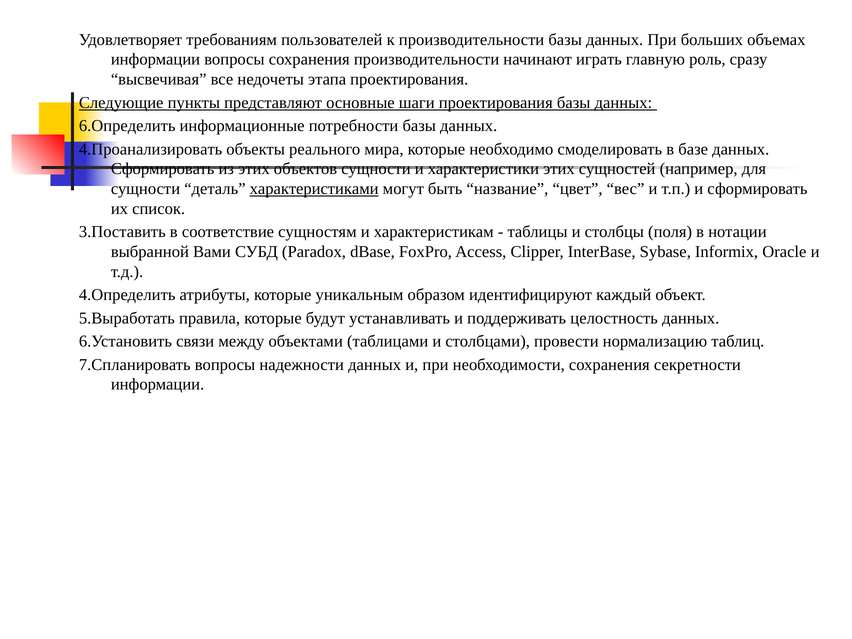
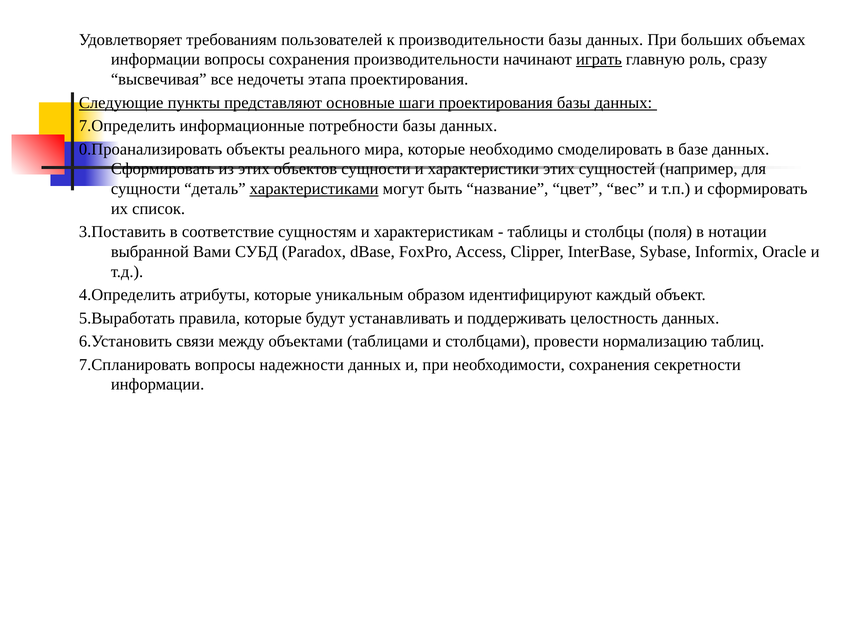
играть underline: none -> present (599, 60)
6.Определить: 6.Определить -> 7.Определить (127, 126)
4.Проанализировать: 4.Проанализировать -> 0.Проанализировать (151, 149)
